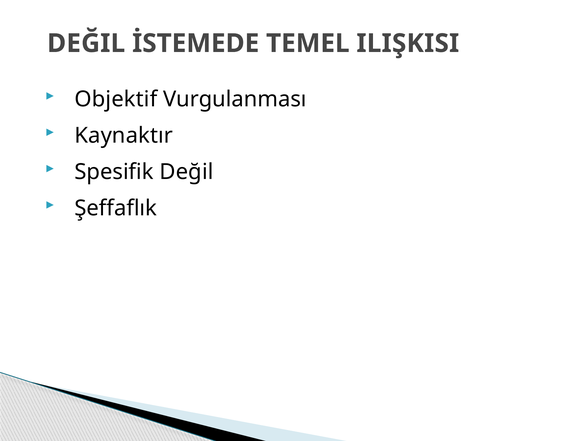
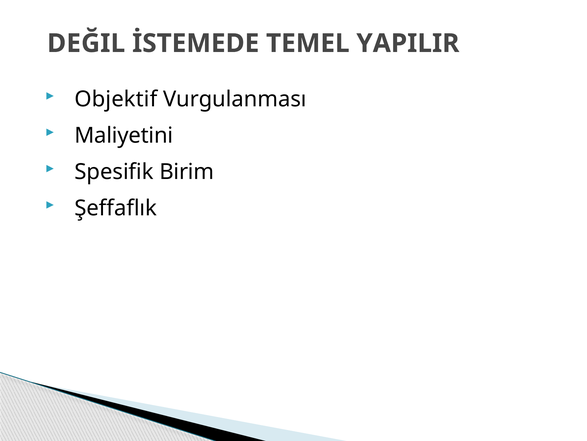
ILIŞKISI: ILIŞKISI -> YAPILIR (408, 43)
Kaynaktır: Kaynaktır -> Maliyetini (124, 135)
Spesifik Değil: Değil -> Birim (187, 172)
